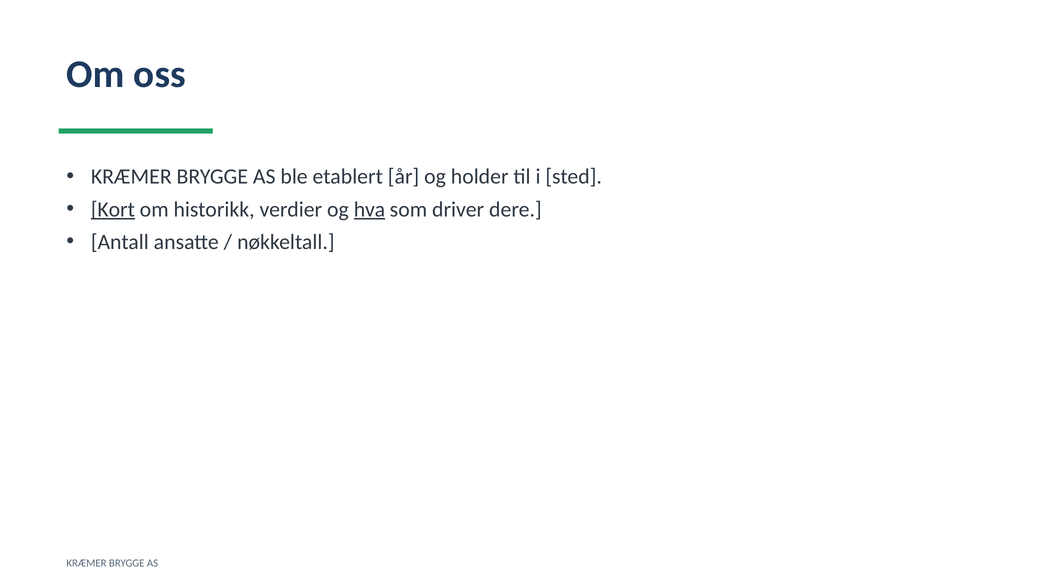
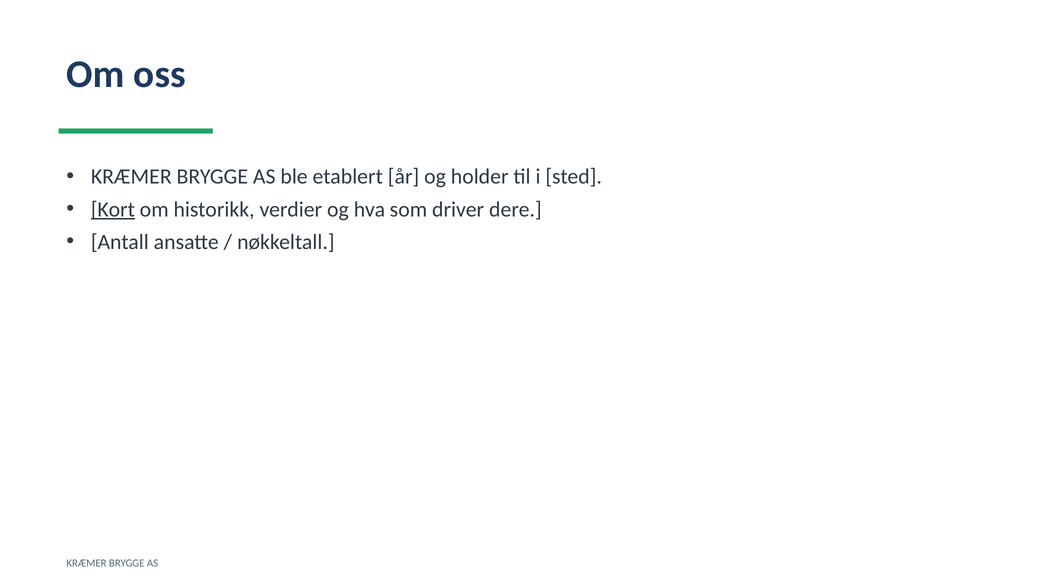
hva underline: present -> none (369, 209)
